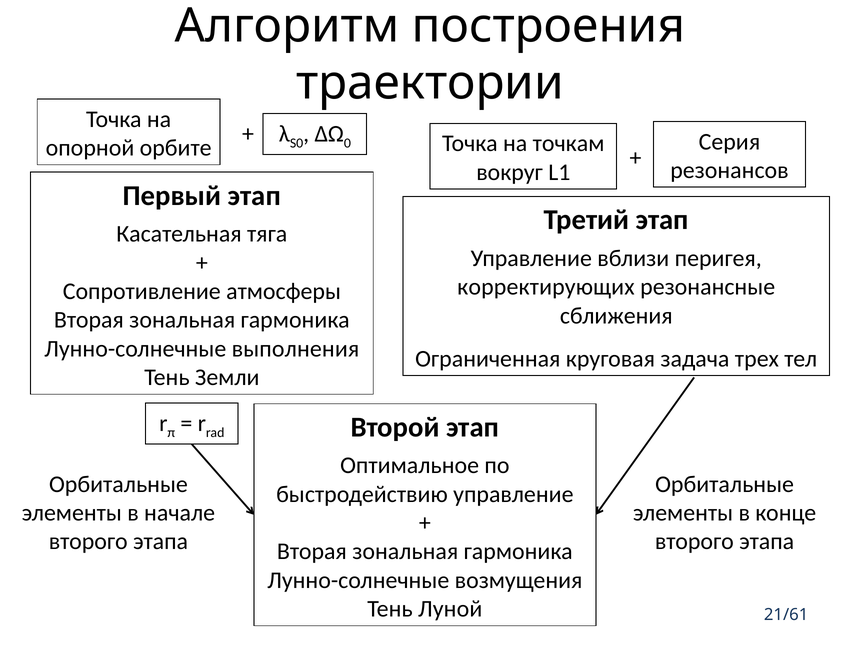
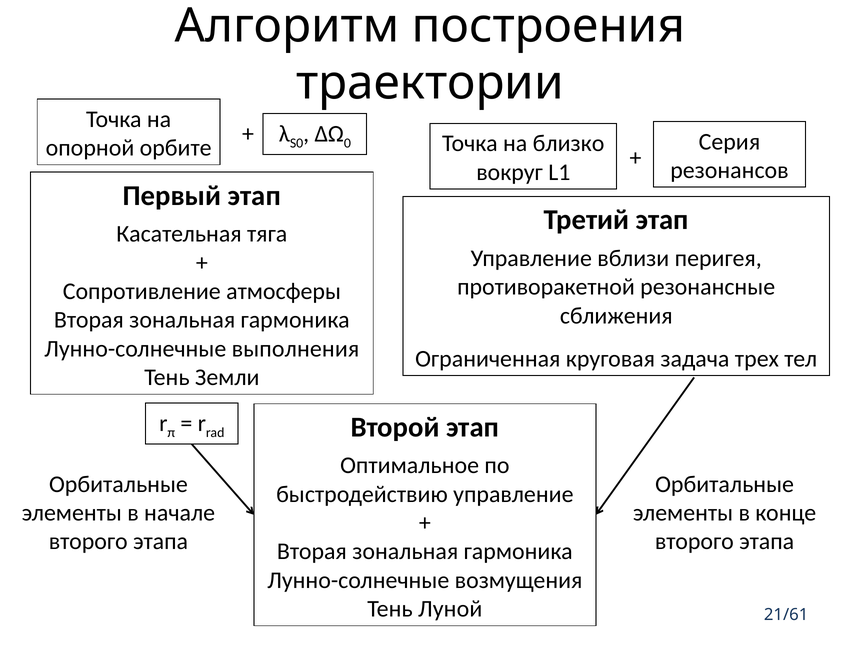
точкам: точкам -> близко (569, 144)
корректирующих: корректирующих -> противоракетной (546, 287)
